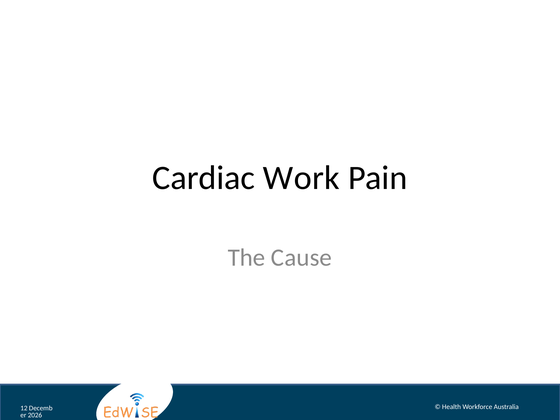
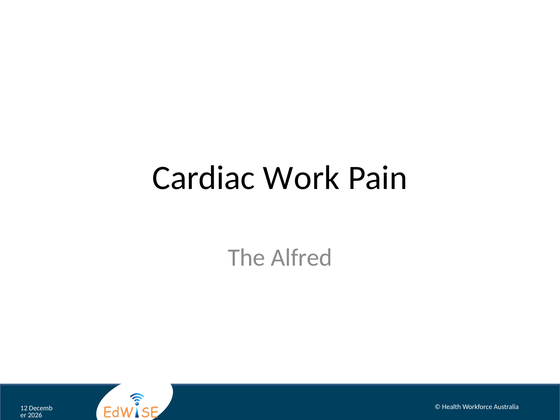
Cause: Cause -> Alfred (302, 257)
